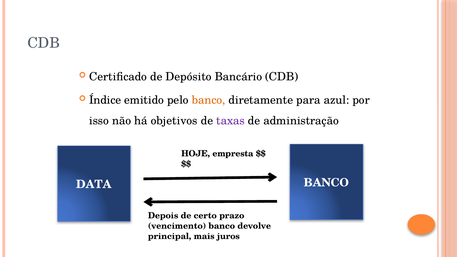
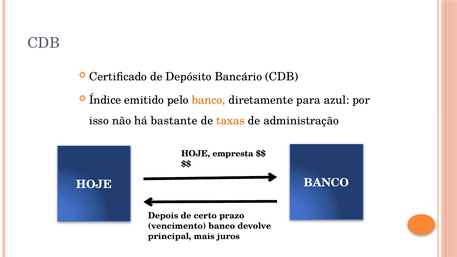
objetivos: objetivos -> bastante (174, 121)
taxas colour: purple -> orange (231, 121)
DATA: DATA -> HOJE (94, 184)
